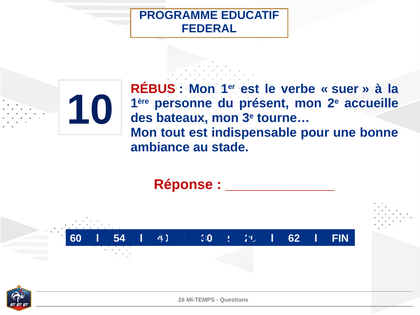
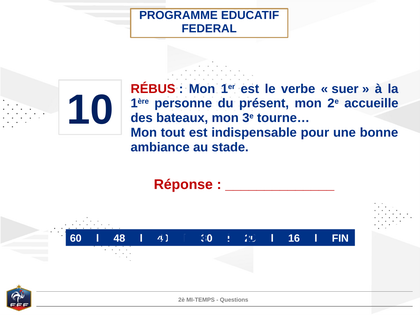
54: 54 -> 48 (119, 238)
62: 62 -> 16 (294, 238)
